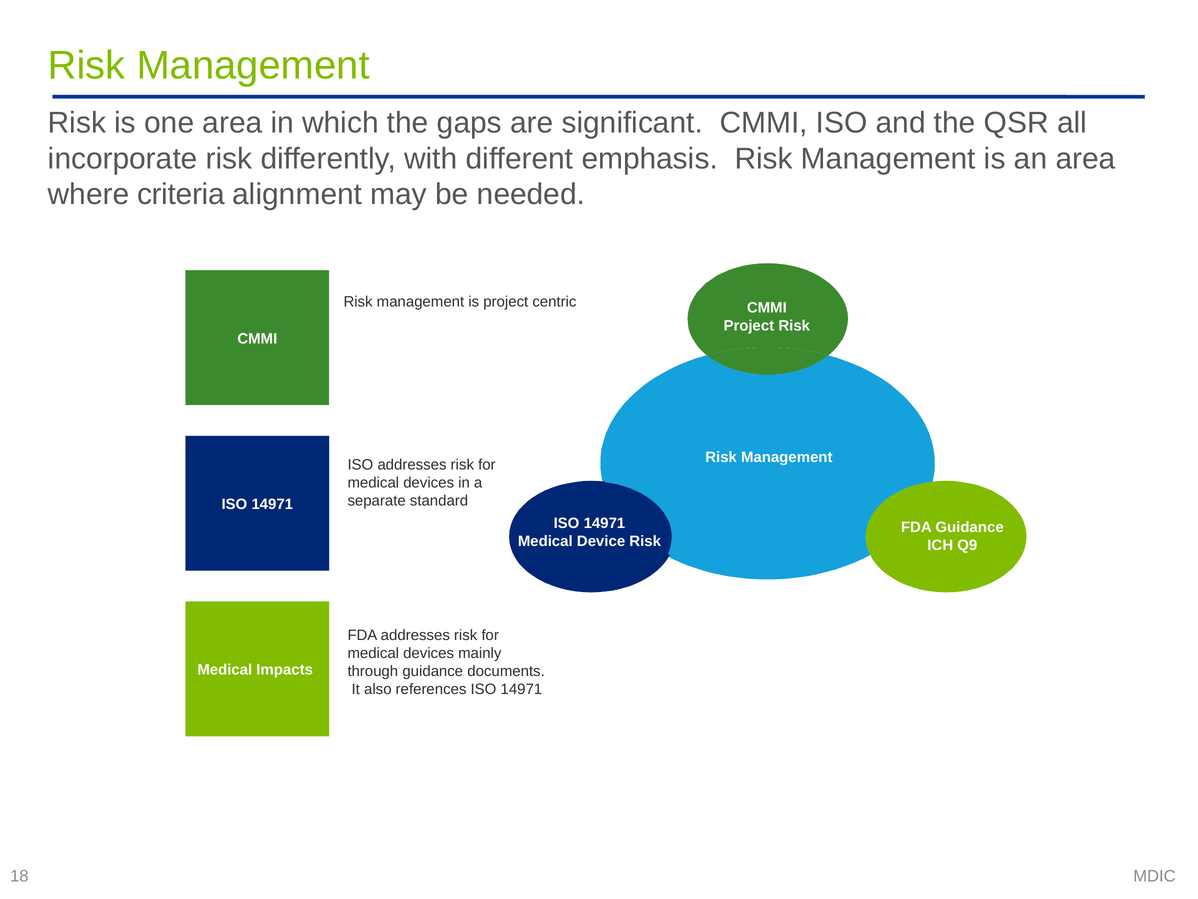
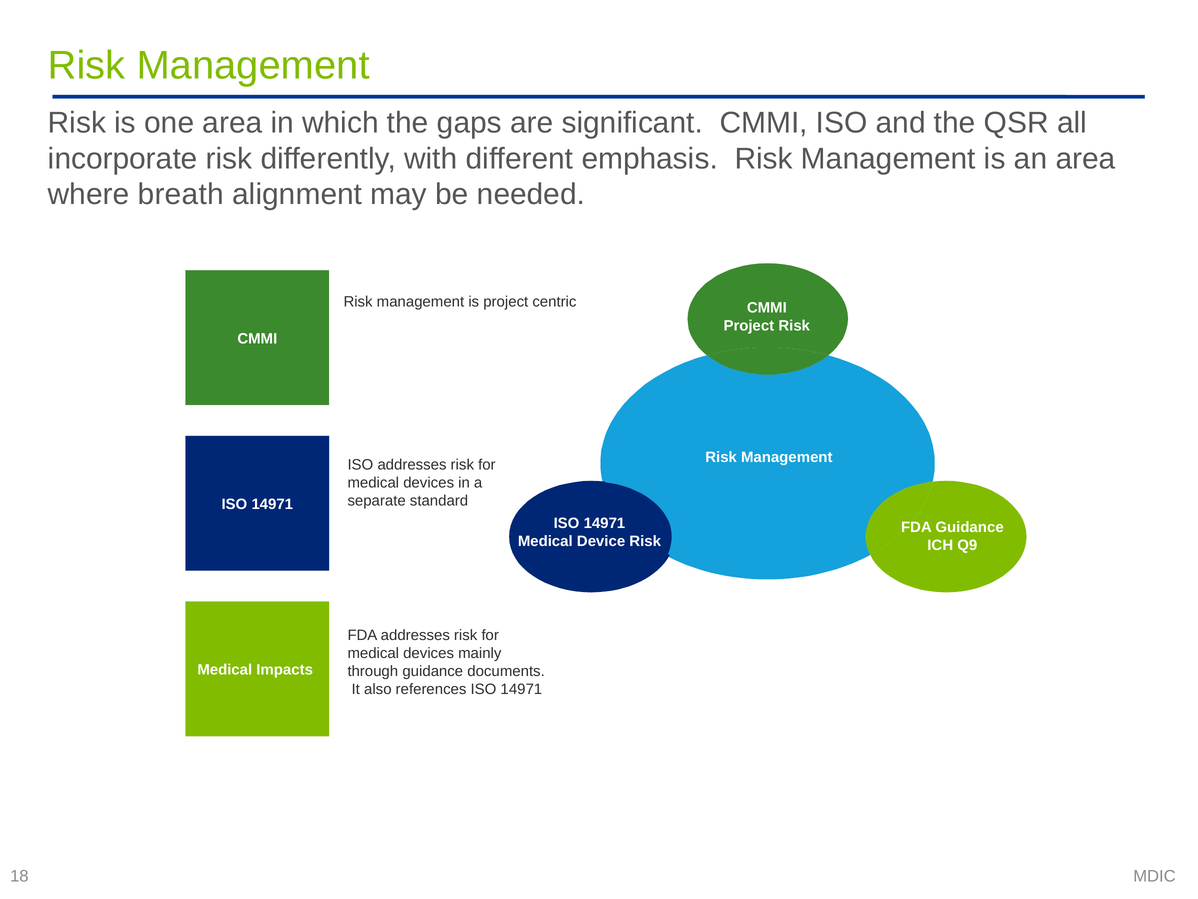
criteria: criteria -> breath (181, 194)
